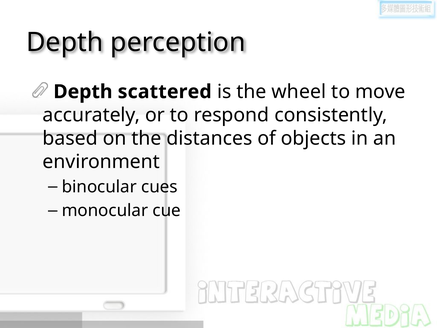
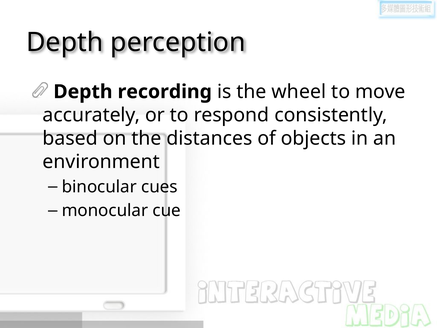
scattered: scattered -> recording (165, 92)
